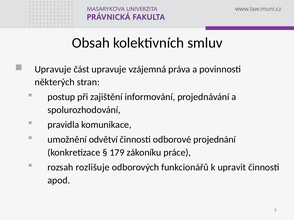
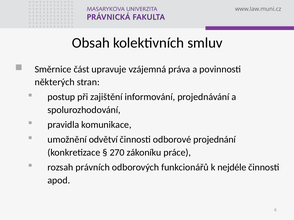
Upravuje: Upravuje -> Směrnice (53, 69)
179: 179 -> 270 (117, 153)
rozlišuje: rozlišuje -> právních (93, 168)
upravit: upravit -> nejdéle (232, 168)
